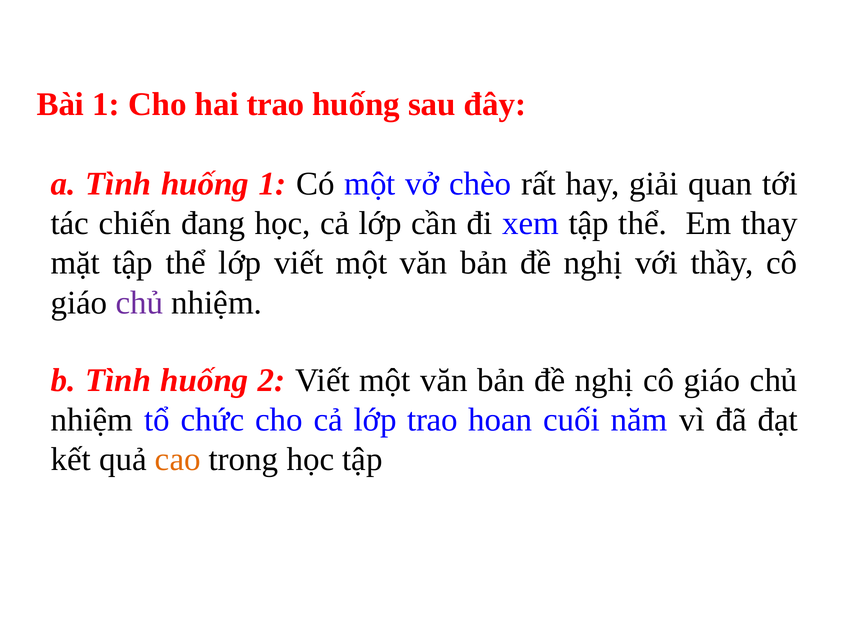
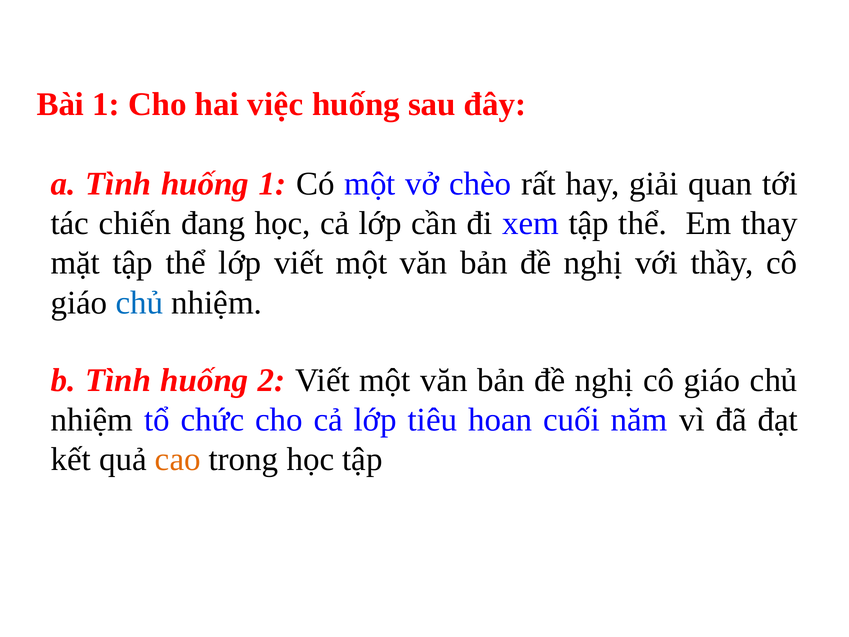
hai trao: trao -> việc (275, 104)
chủ colour: purple -> blue (139, 303)
lớp trao: trao -> tiêu (432, 420)
